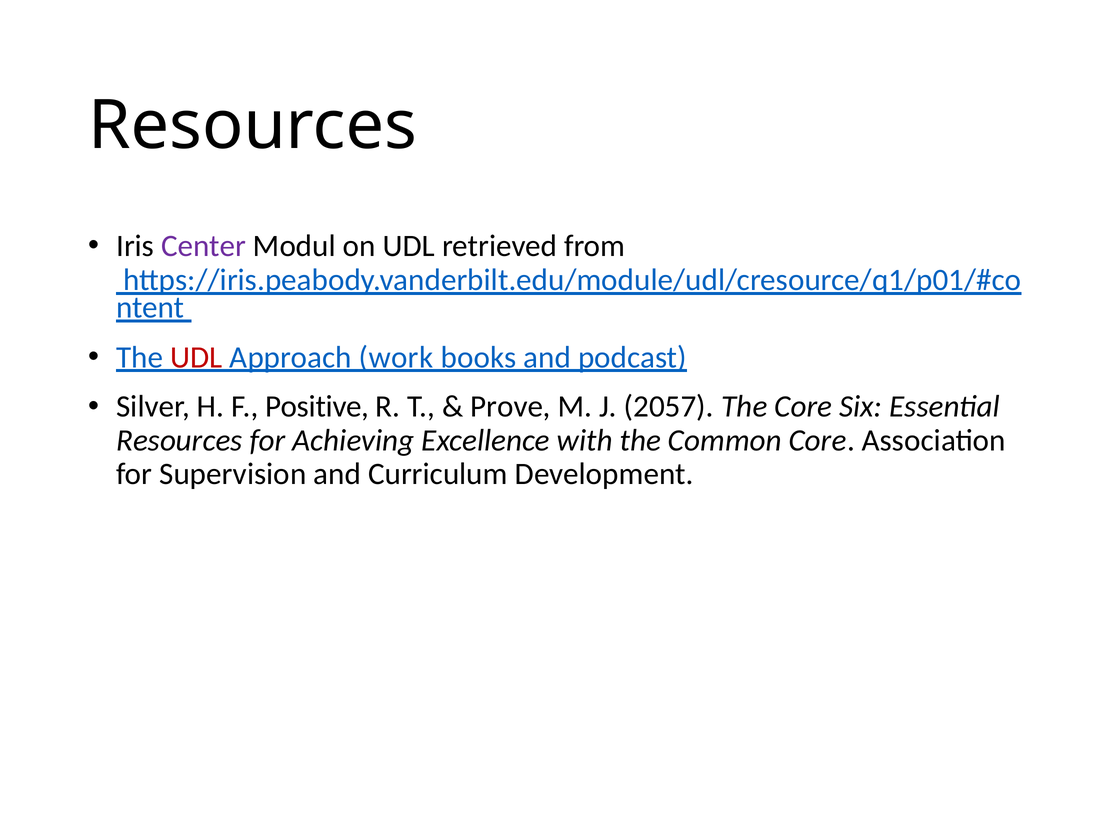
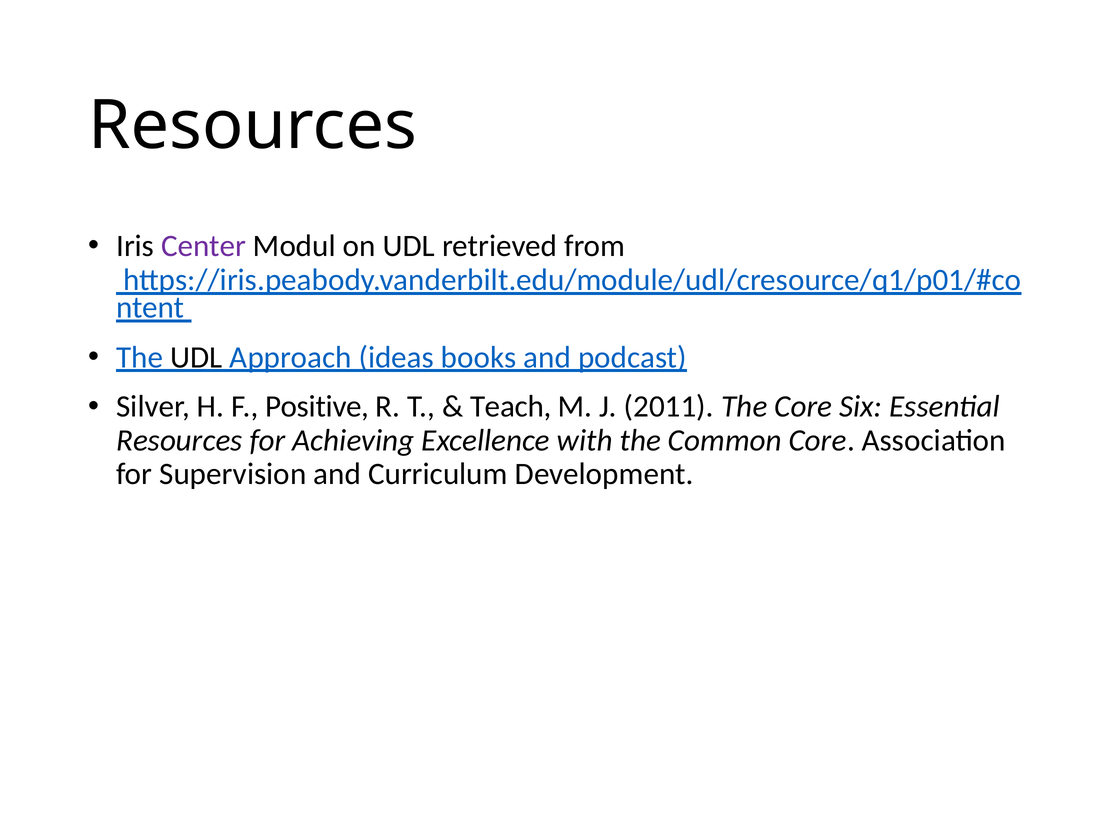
UDL colour: red -> black (196, 357)
work: work -> ideas (396, 357)
Prove: Prove -> Teach (511, 407)
2057: 2057 -> 2011 (669, 407)
